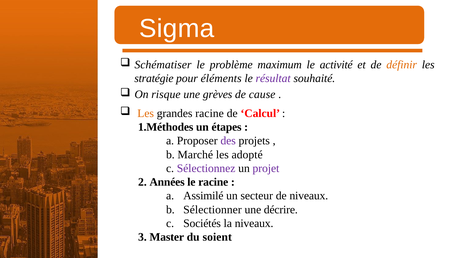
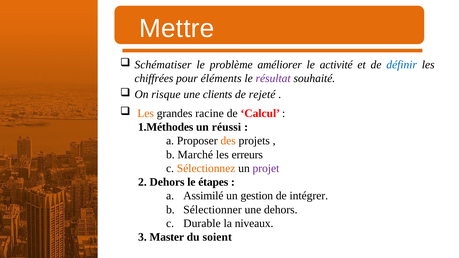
Sigma: Sigma -> Mettre (177, 29)
maximum: maximum -> améliorer (280, 65)
définir colour: orange -> blue (402, 65)
stratégie: stratégie -> chiffrées (154, 79)
grèves: grèves -> clients (218, 95)
cause: cause -> rejeté (262, 95)
étapes: étapes -> réussi (226, 127)
des colour: purple -> orange (228, 141)
adopté: adopté -> erreurs (247, 155)
Sélectionnez colour: purple -> orange (206, 168)
2 Années: Années -> Dehors (167, 182)
le racine: racine -> étapes (213, 182)
secteur: secteur -> gestion (257, 196)
de niveaux: niveaux -> intégrer (309, 196)
une décrire: décrire -> dehors (281, 210)
Sociétés: Sociétés -> Durable (202, 224)
